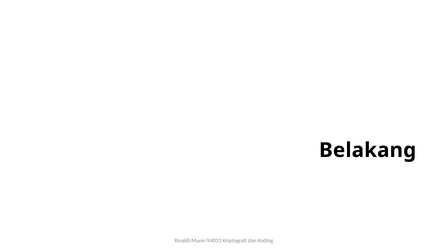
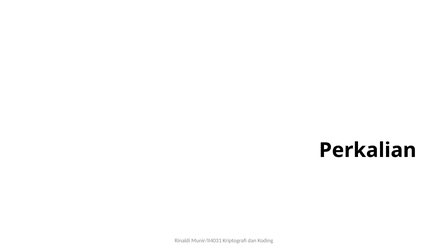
Belakang: Belakang -> Perkalian (368, 150)
